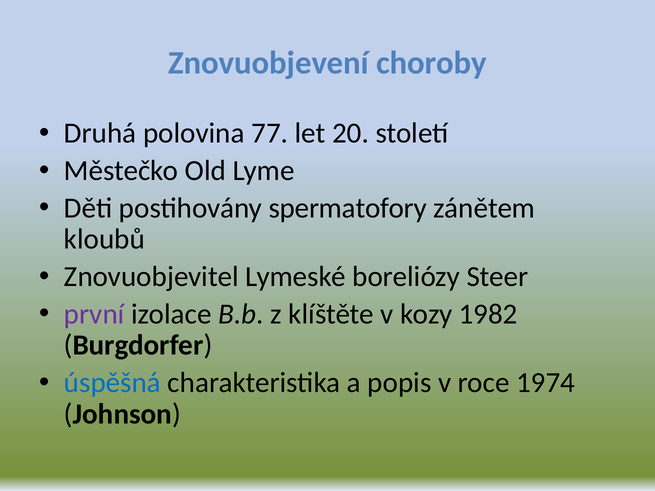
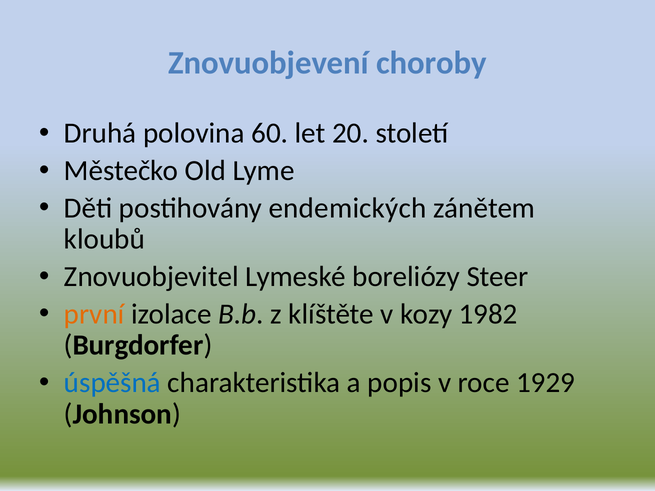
77: 77 -> 60 (270, 133)
spermatofory: spermatofory -> endemických (348, 208)
první colour: purple -> orange (94, 314)
1974: 1974 -> 1929 (546, 383)
